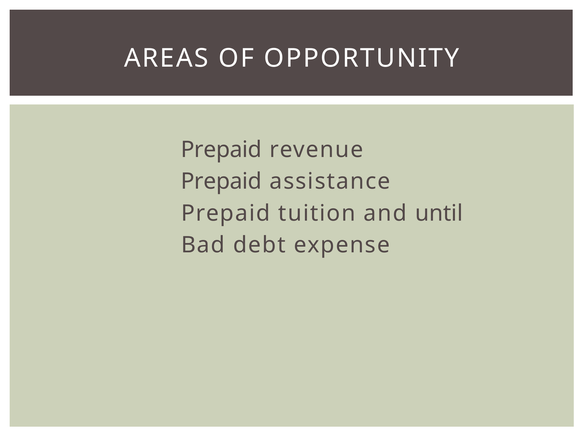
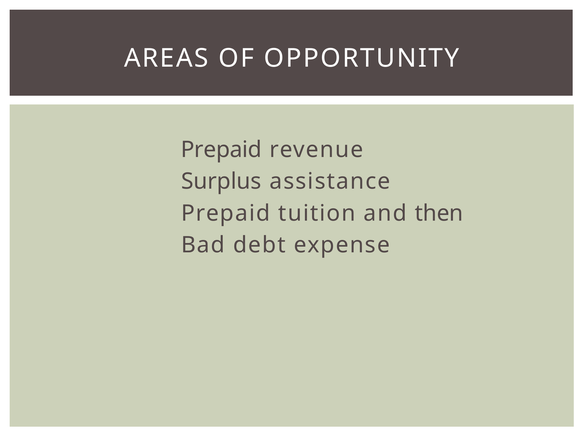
Prepaid: Prepaid -> Surplus (221, 181)
until: until -> then (439, 213)
